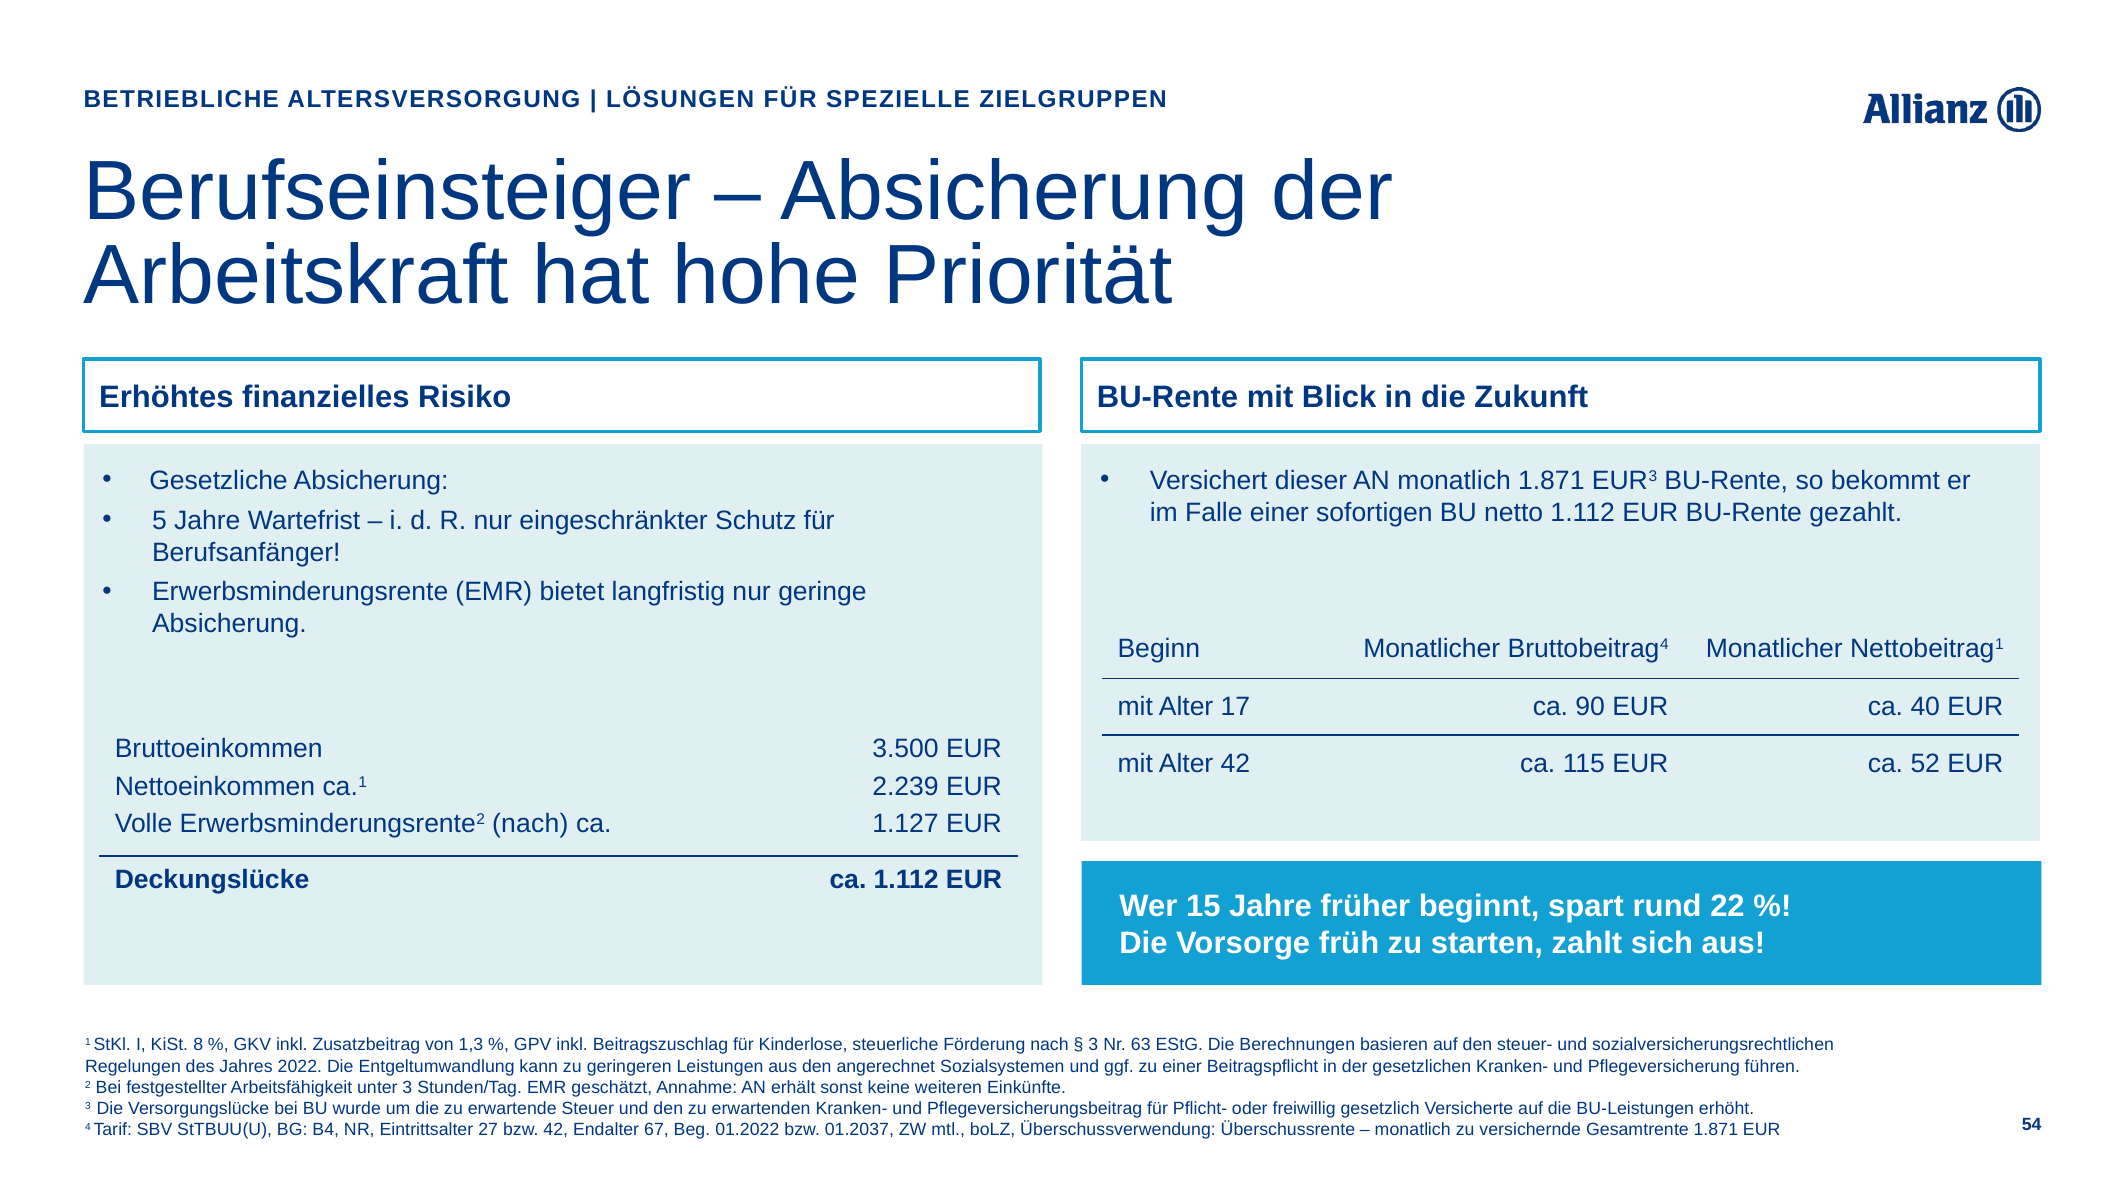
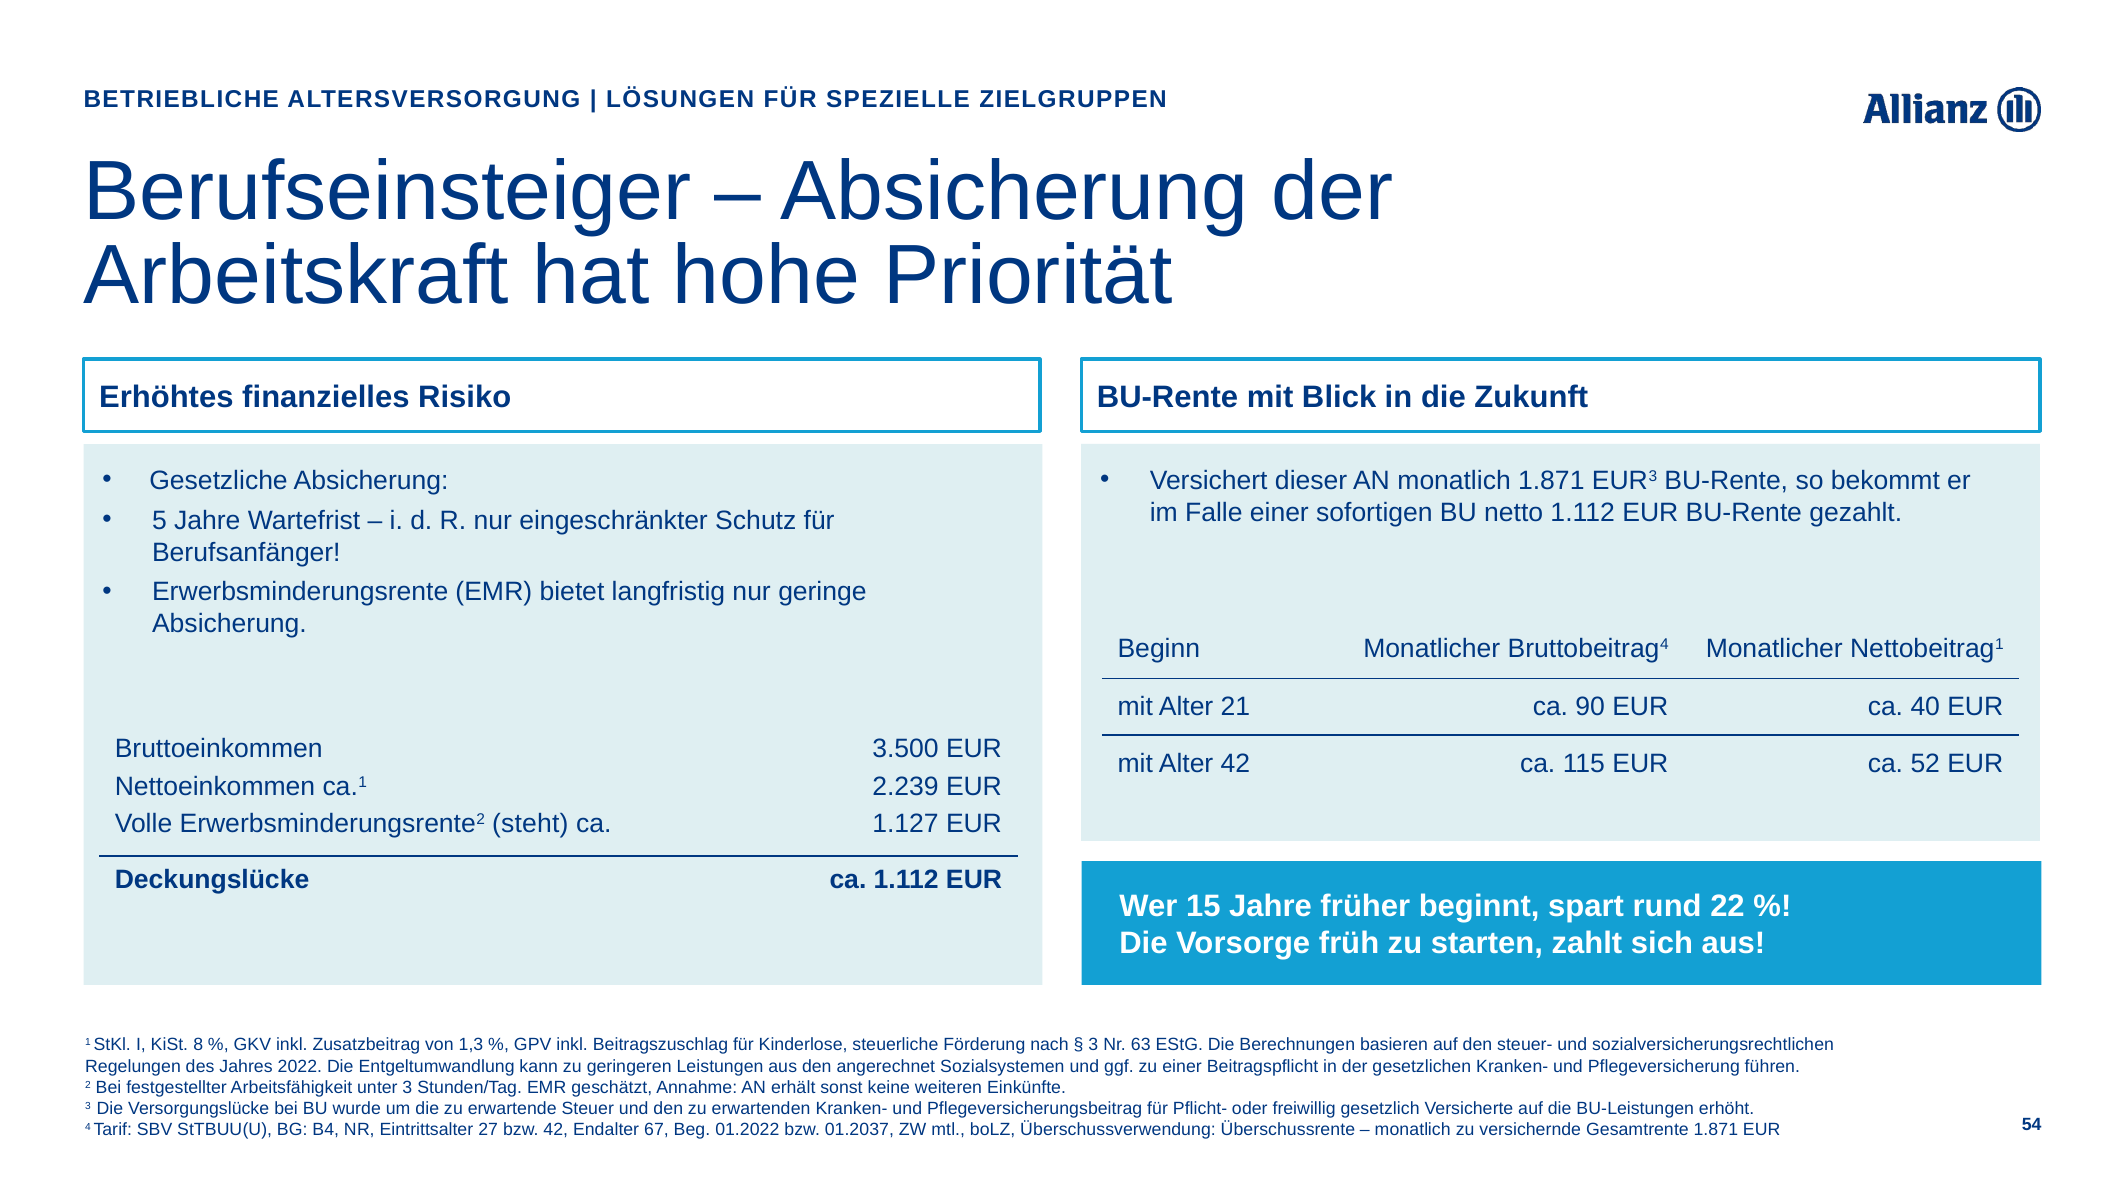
17: 17 -> 21 (1235, 707)
Erwerbsminderungsrente2 nach: nach -> steht (530, 824)
